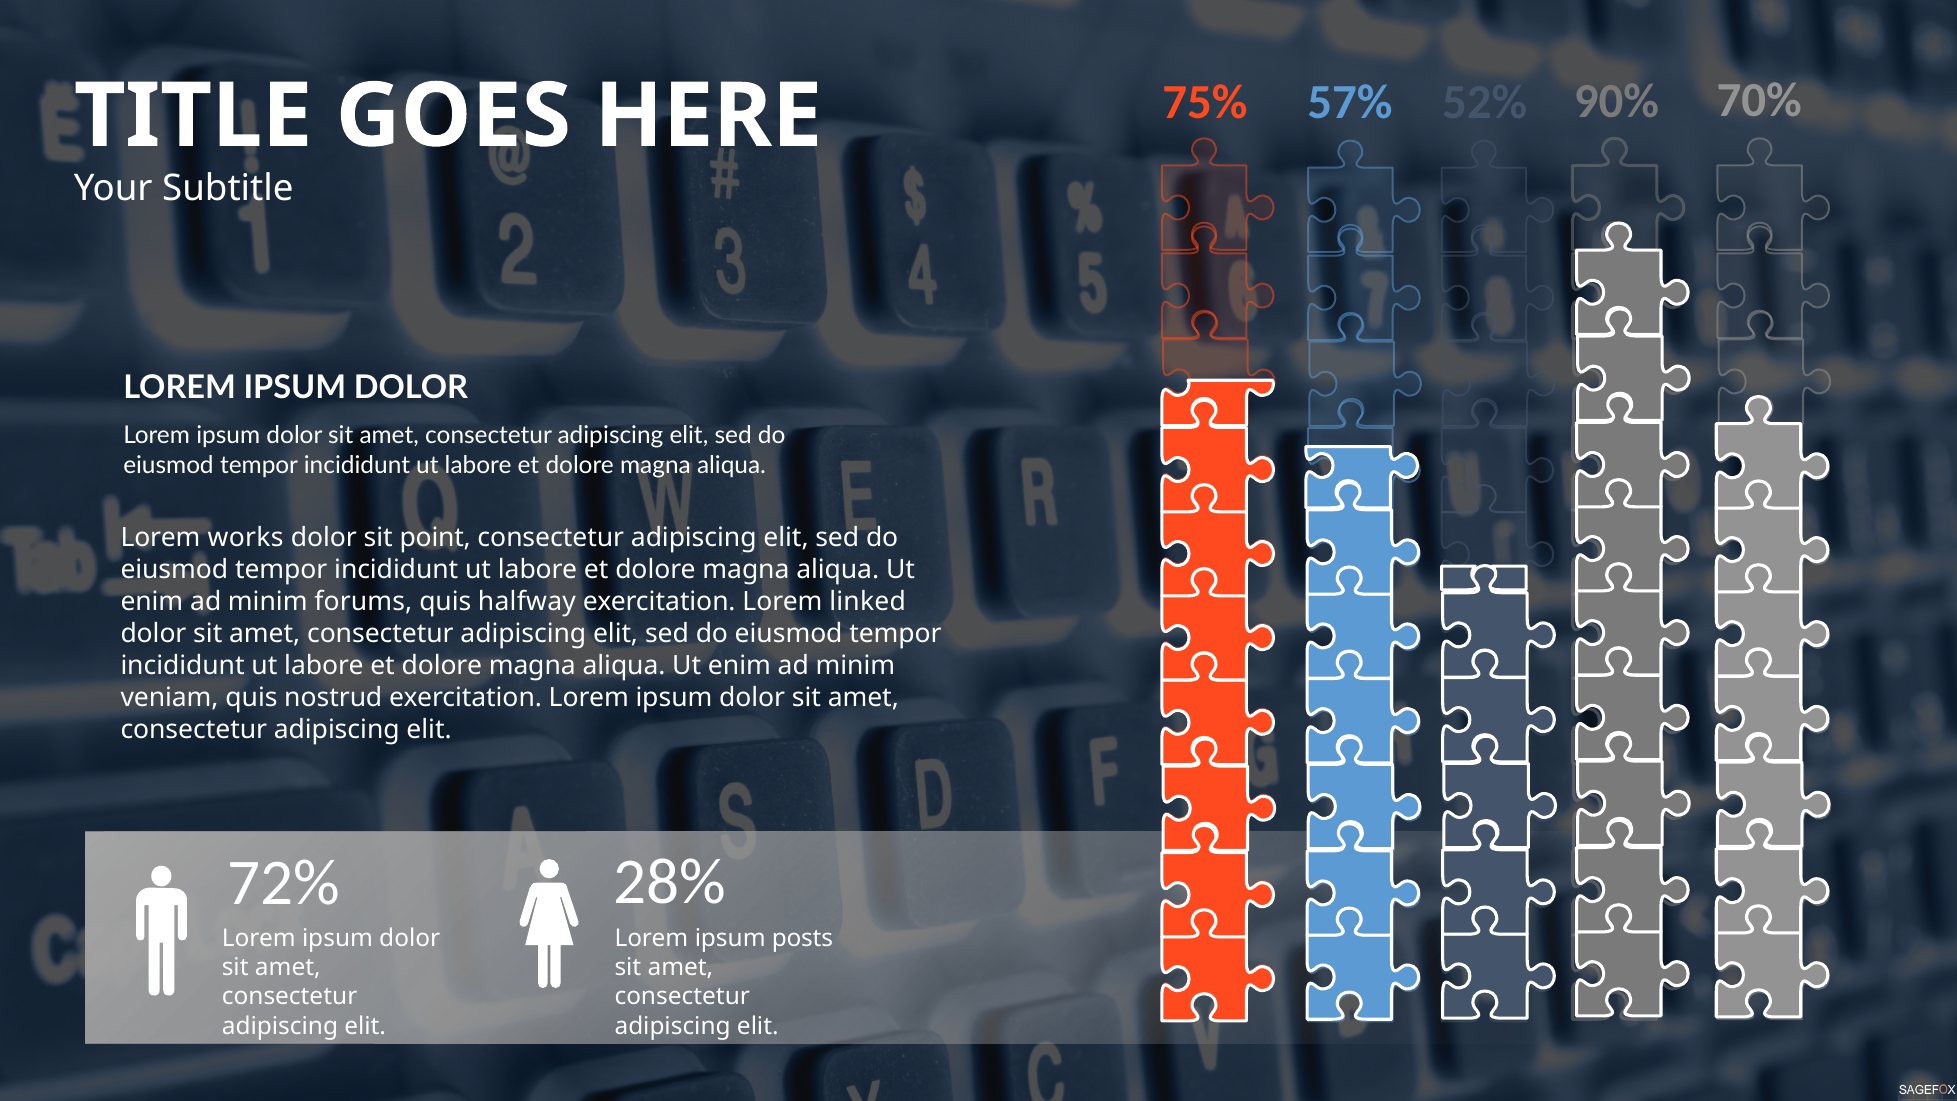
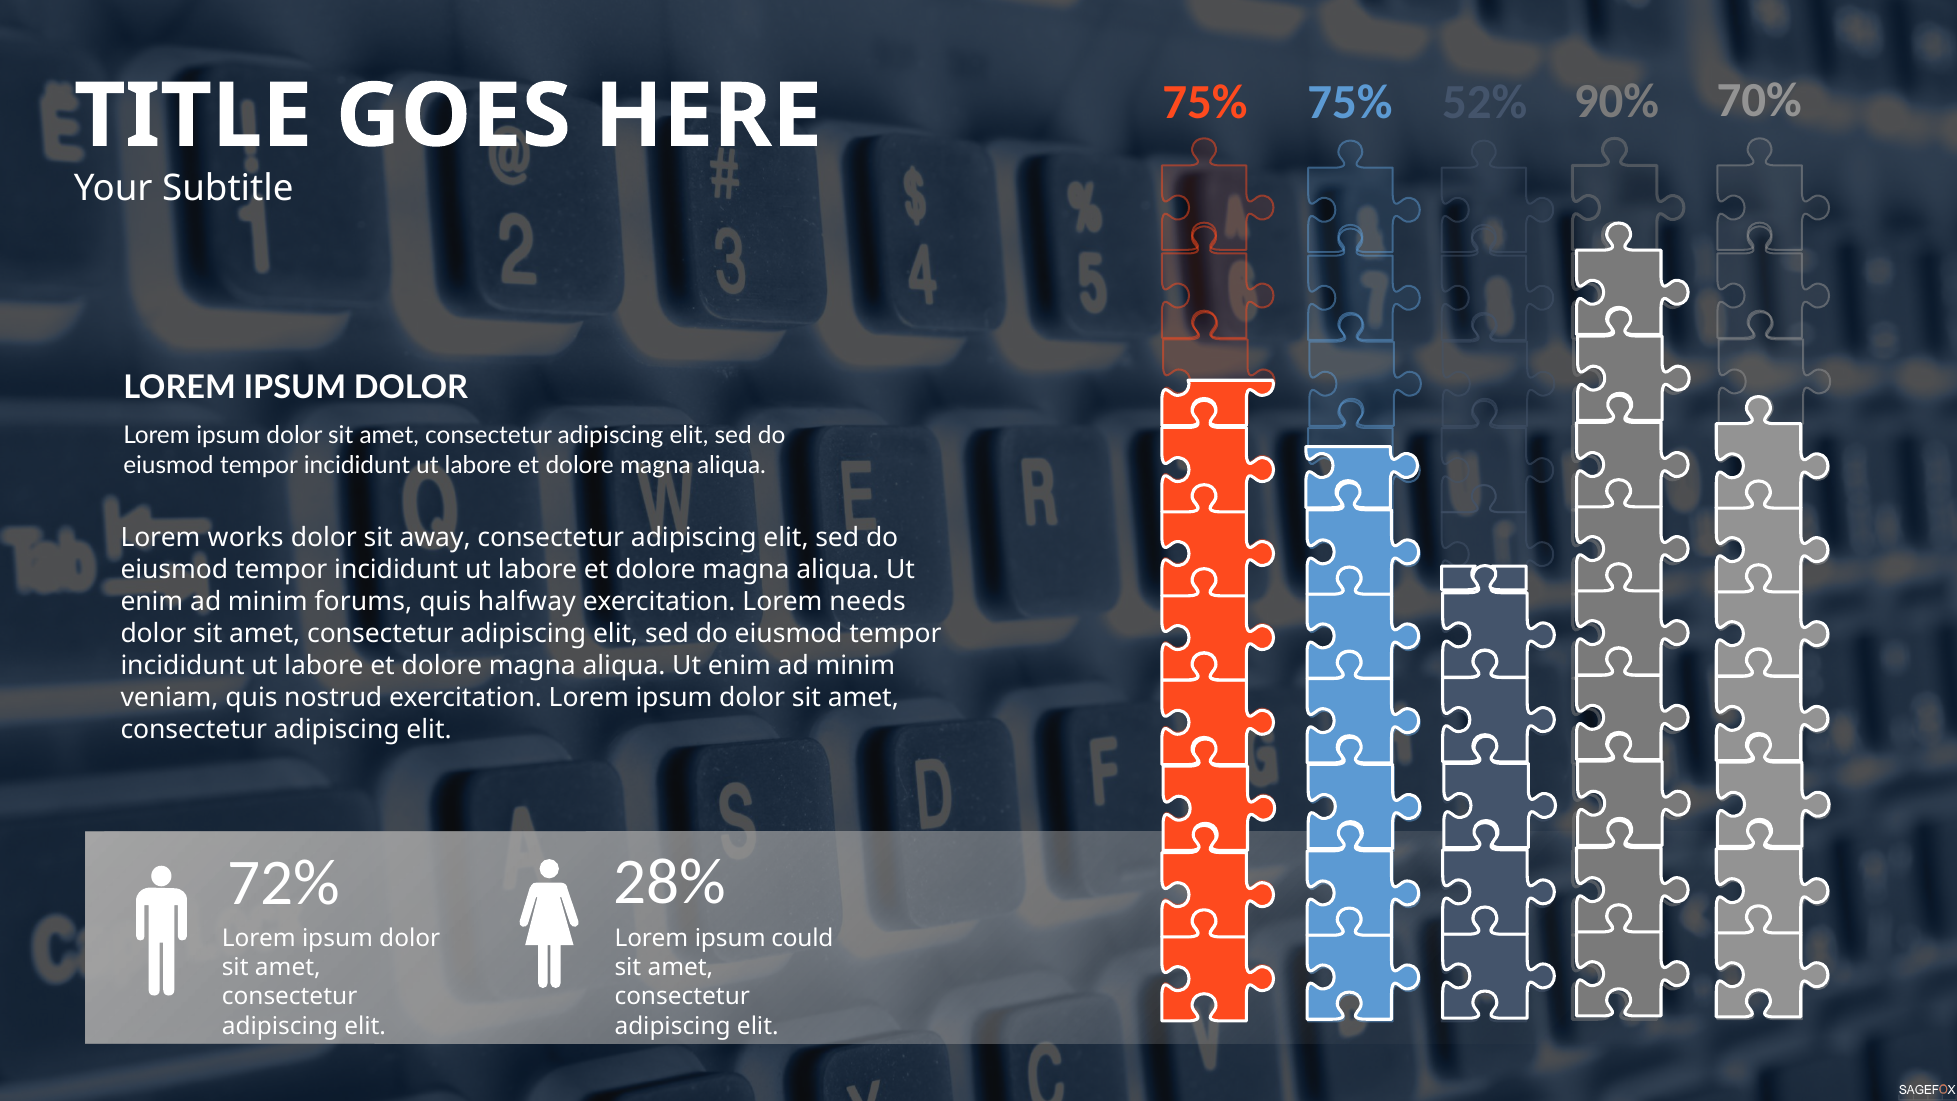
75% 57%: 57% -> 75% (1350, 102)
point: point -> away (435, 538)
linked: linked -> needs (868, 602)
posts: posts -> could (802, 938)
